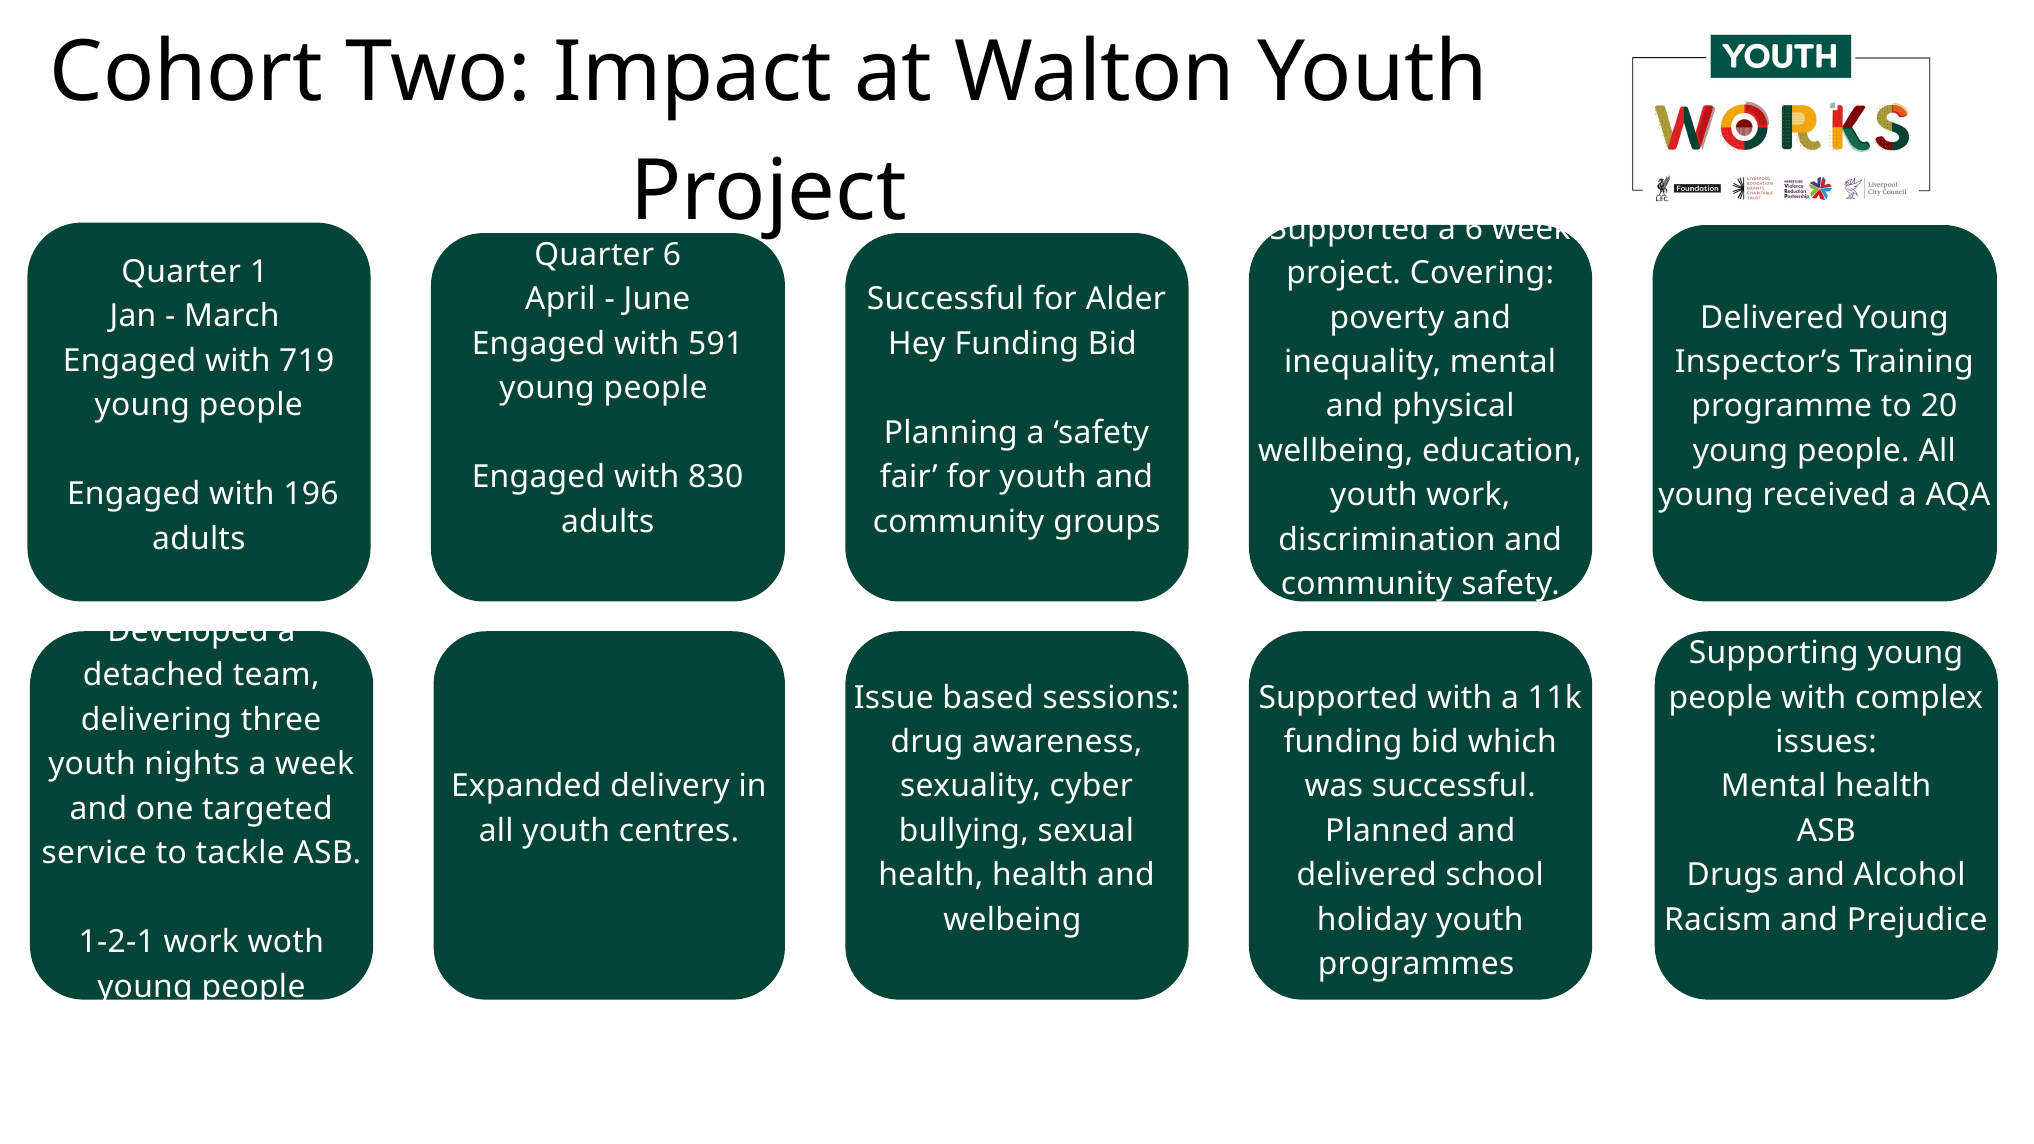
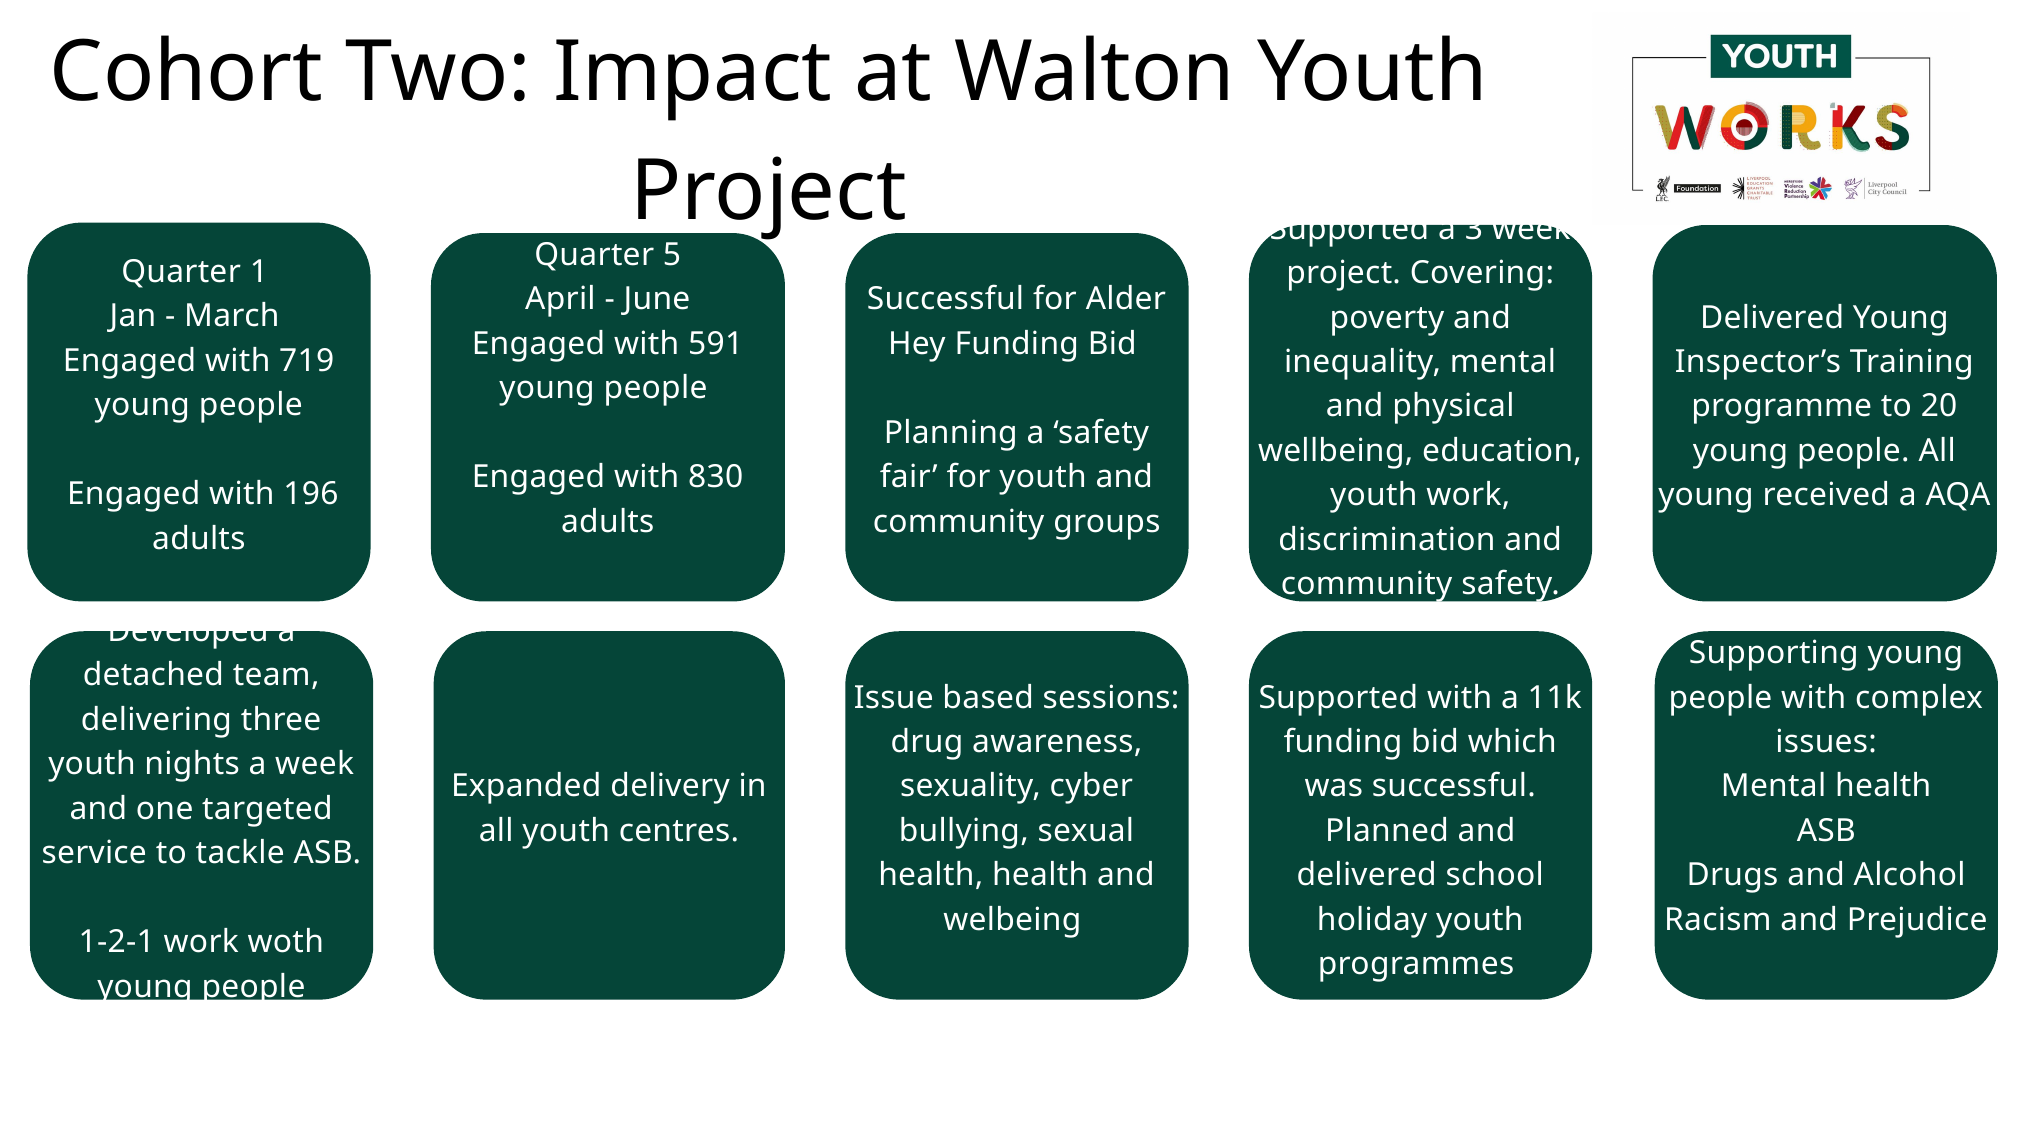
a 6: 6 -> 3 (1474, 229)
Quarter 6: 6 -> 5 (672, 255)
